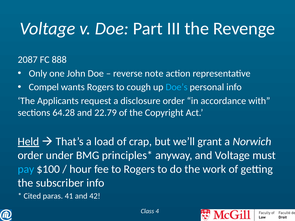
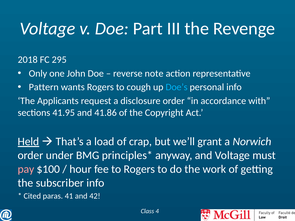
2087: 2087 -> 2018 (28, 60)
888: 888 -> 295 (59, 60)
Compel: Compel -> Pattern (44, 87)
64.28: 64.28 -> 41.95 (64, 113)
22.79: 22.79 -> 41.86 (106, 113)
pay colour: light blue -> pink (26, 169)
